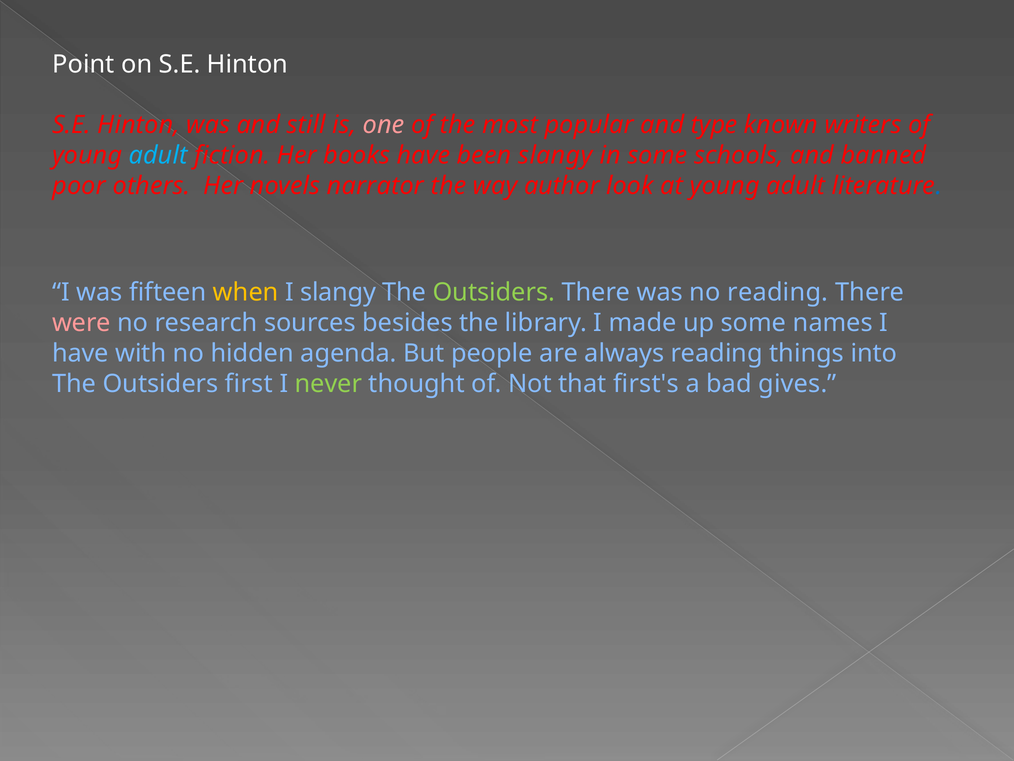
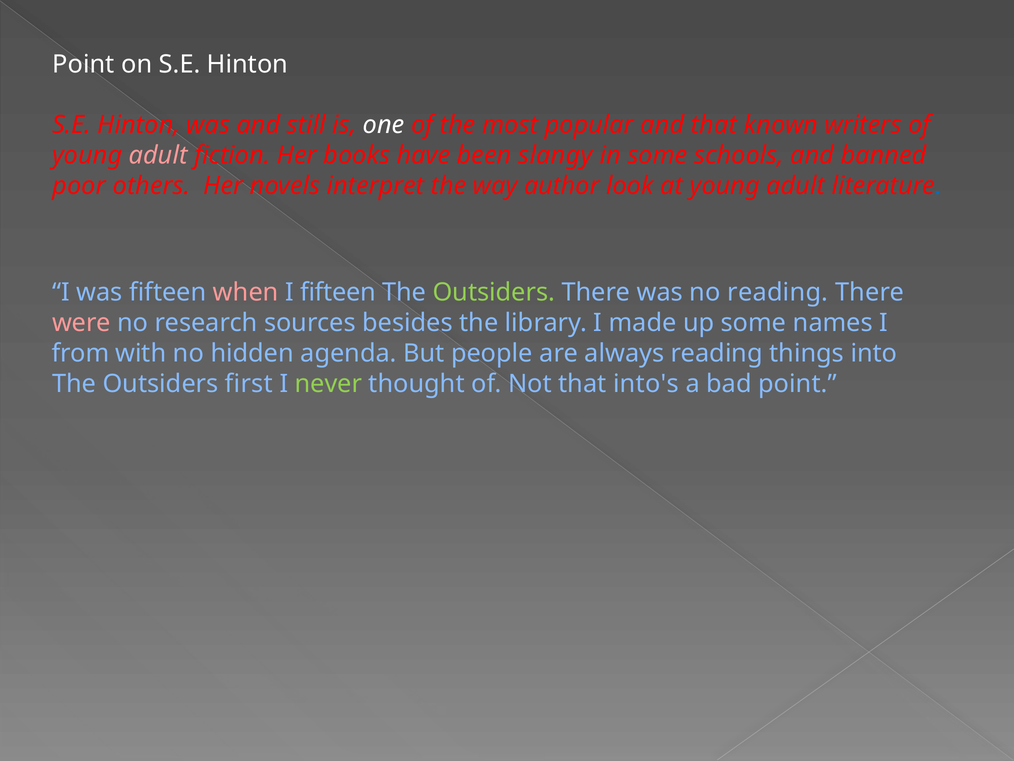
one colour: pink -> white (384, 125)
and type: type -> that (714, 125)
adult colour: light blue -> pink (158, 155)
narrator: narrator -> interpret (376, 186)
when colour: yellow -> pink (246, 292)
I slangy: slangy -> fifteen (338, 292)
have: have -> from (81, 353)
first's: first's -> into's (646, 384)
bad gives: gives -> point (798, 384)
